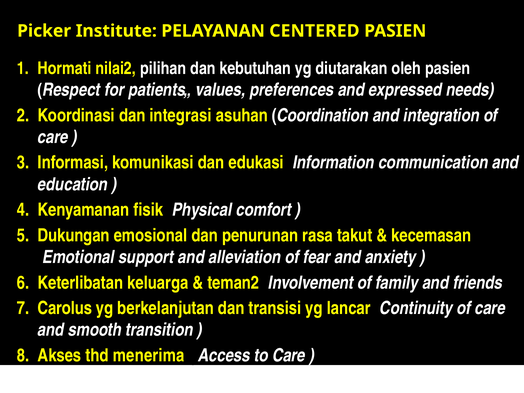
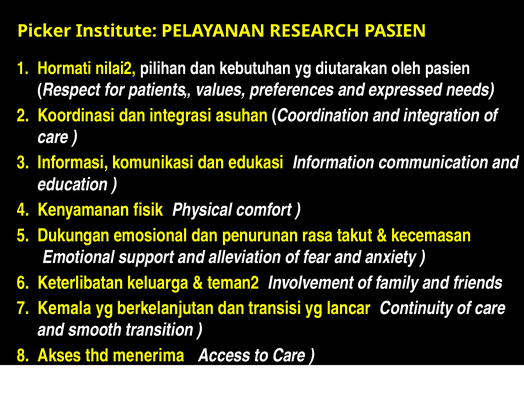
CENTERED: CENTERED -> RESEARCH (314, 31)
Carolus: Carolus -> Kemala (65, 308)
